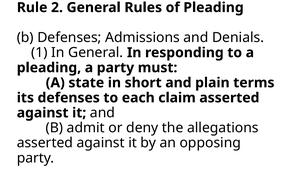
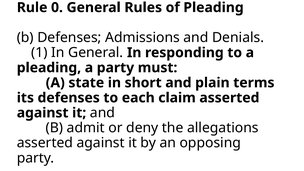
2: 2 -> 0 (57, 8)
